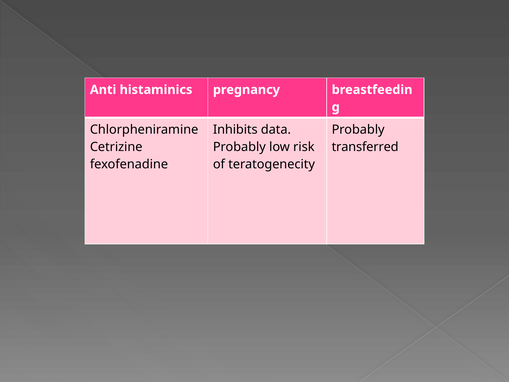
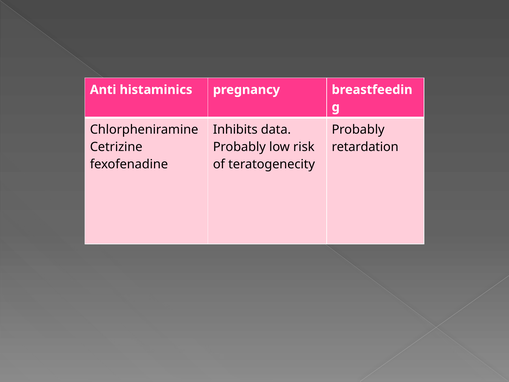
transferred: transferred -> retardation (365, 147)
